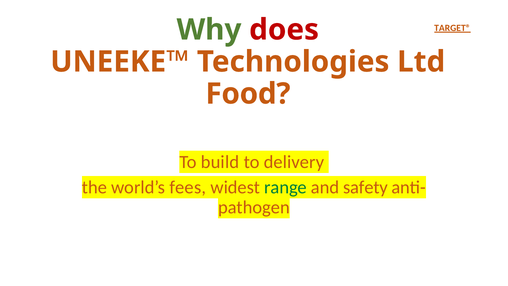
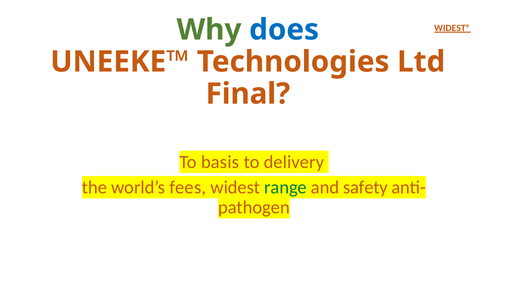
TARGET®: TARGET® -> WIDEST® (452, 28)
does colour: red -> blue (284, 30)
Food: Food -> Final (248, 94)
build: build -> basis (220, 162)
